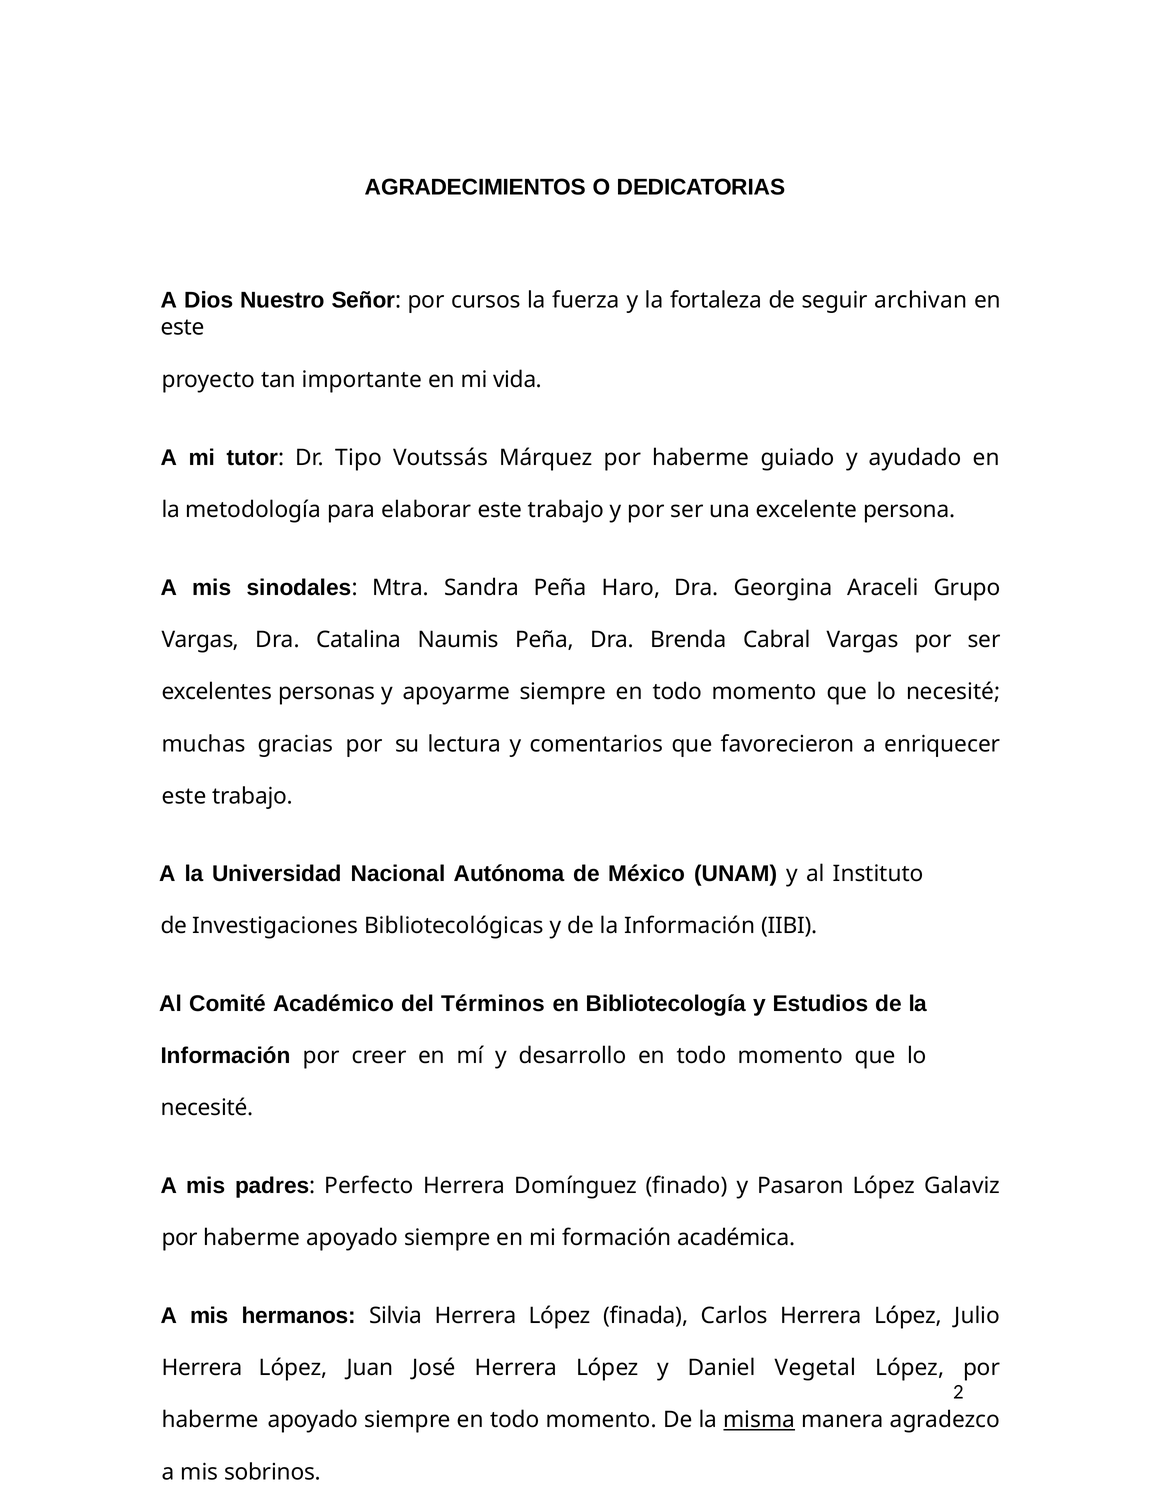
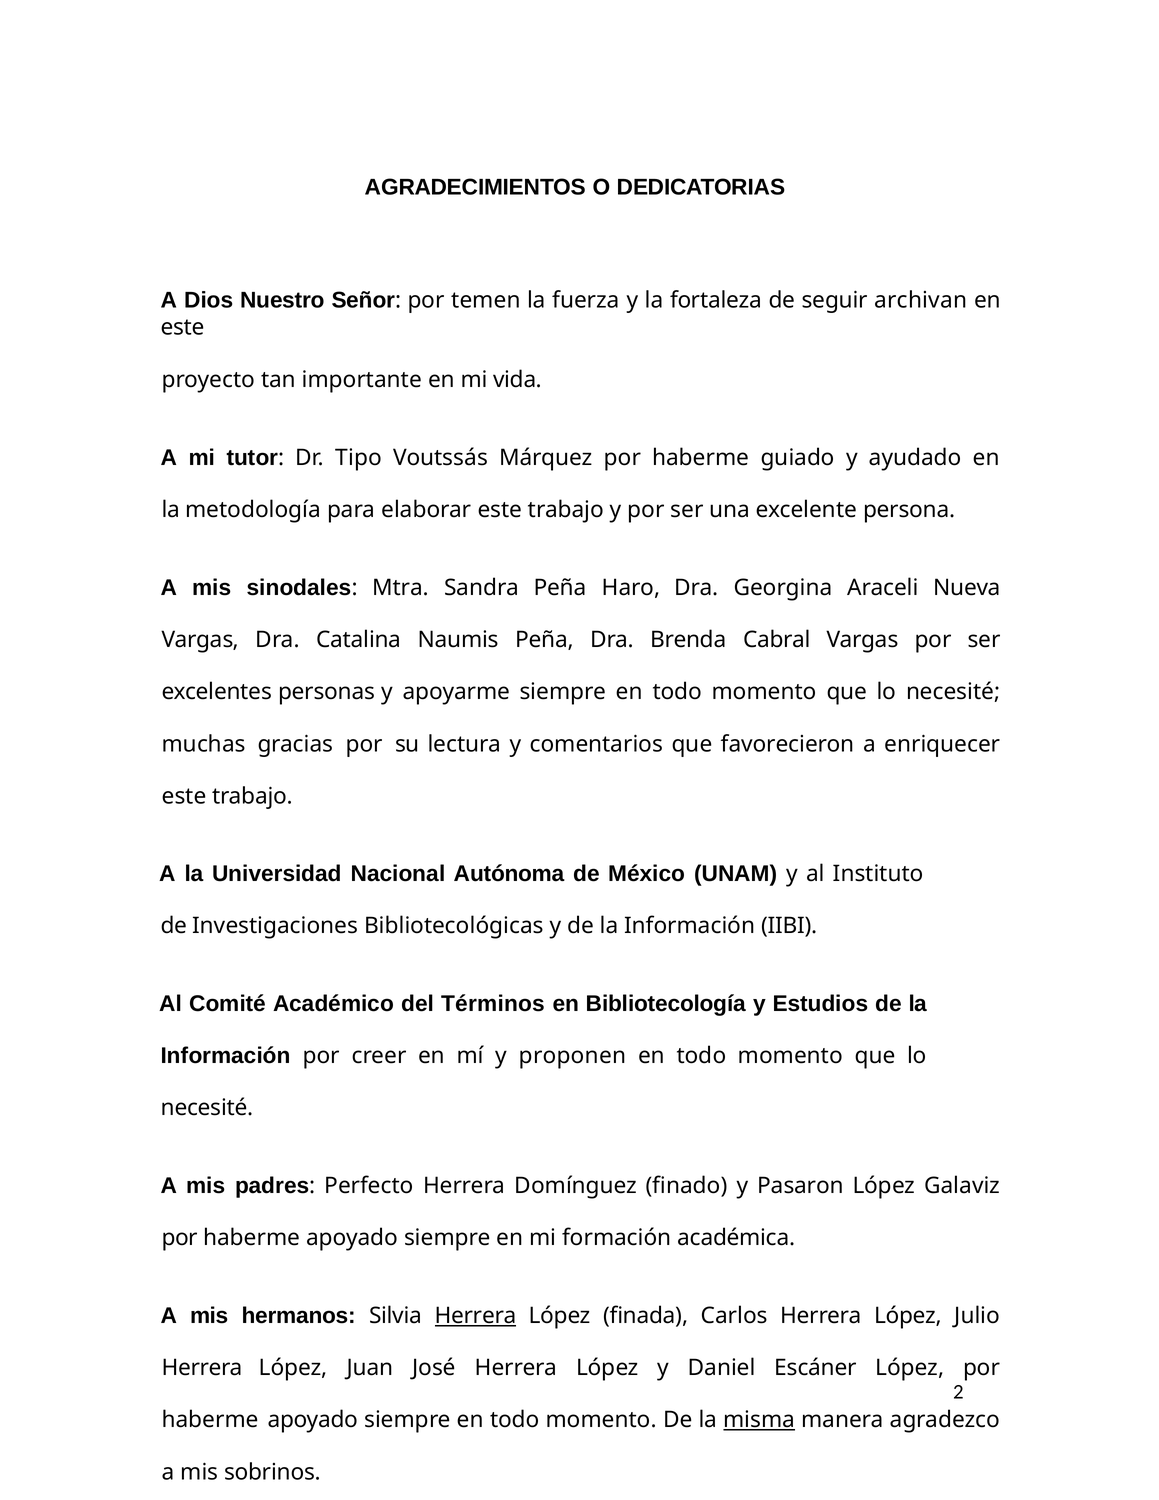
cursos: cursos -> temen (486, 300)
Grupo: Grupo -> Nueva (967, 588)
desarrollo: desarrollo -> proponen (572, 1056)
Herrera underline: none -> present (476, 1316)
Vegetal: Vegetal -> Escáner (816, 1368)
